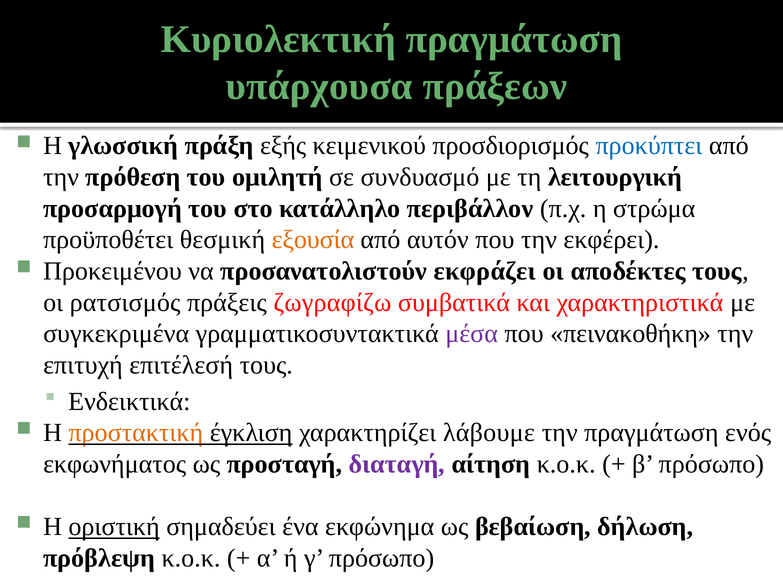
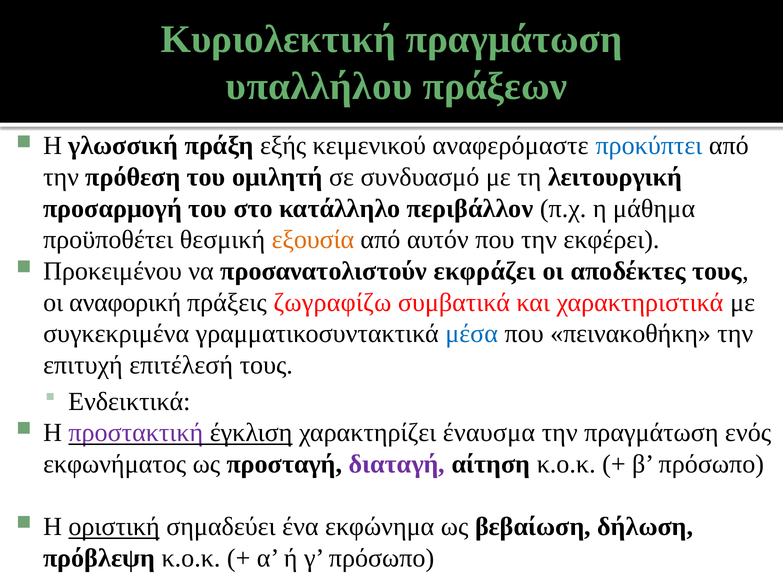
υπάρχουσα: υπάρχουσα -> υπαλλήλου (319, 86)
προσδιορισμός: προσδιορισμός -> αναφερόμαστε (511, 146)
στρώμα: στρώμα -> μάθημα (654, 209)
ρατσισμός: ρατσισμός -> αναφορική (125, 303)
μέσα colour: purple -> blue (472, 334)
προστακτική colour: orange -> purple (136, 433)
λάβουμε: λάβουμε -> έναυσμα (489, 433)
